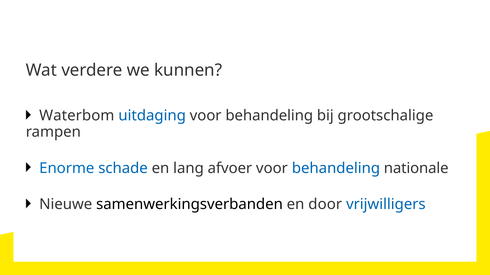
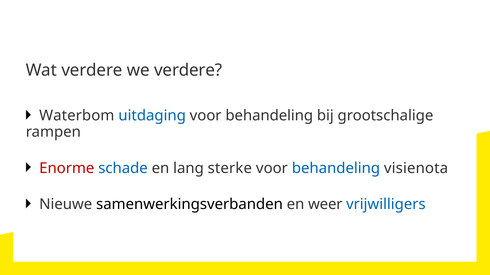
we kunnen: kunnen -> verdere (188, 70)
Enorme colour: blue -> red (67, 168)
afvoer: afvoer -> sterke (230, 168)
nationale: nationale -> visienota (416, 168)
door: door -> weer (325, 205)
